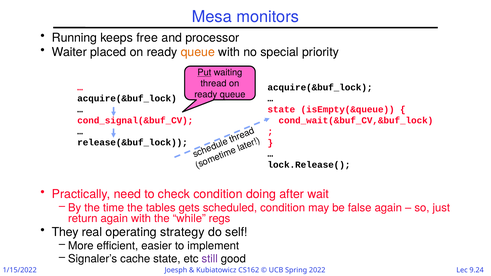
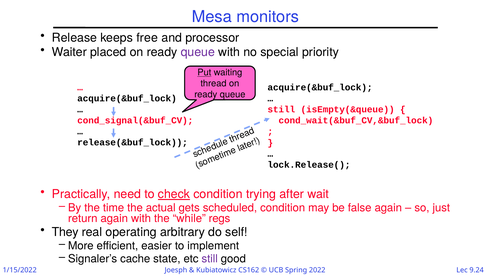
Running: Running -> Release (74, 38)
queue colour: orange -> purple (198, 52)
state: state -> still (281, 110)
check underline: none -> present (174, 194)
doing: doing -> trying (261, 194)
tables: tables -> actual (161, 208)
strategy: strategy -> arbitrary (182, 232)
